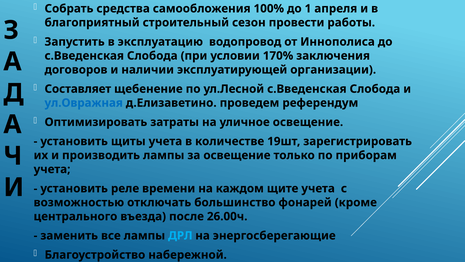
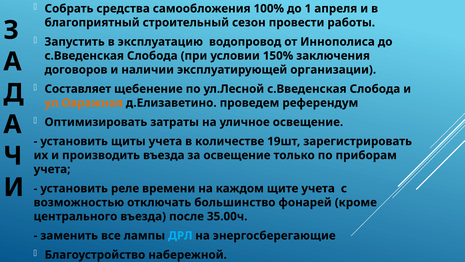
170%: 170% -> 150% (278, 56)
ул.Овражная colour: blue -> orange (84, 103)
производить лампы: лампы -> въезда (164, 155)
26.00ч: 26.00ч -> 35.00ч (227, 216)
